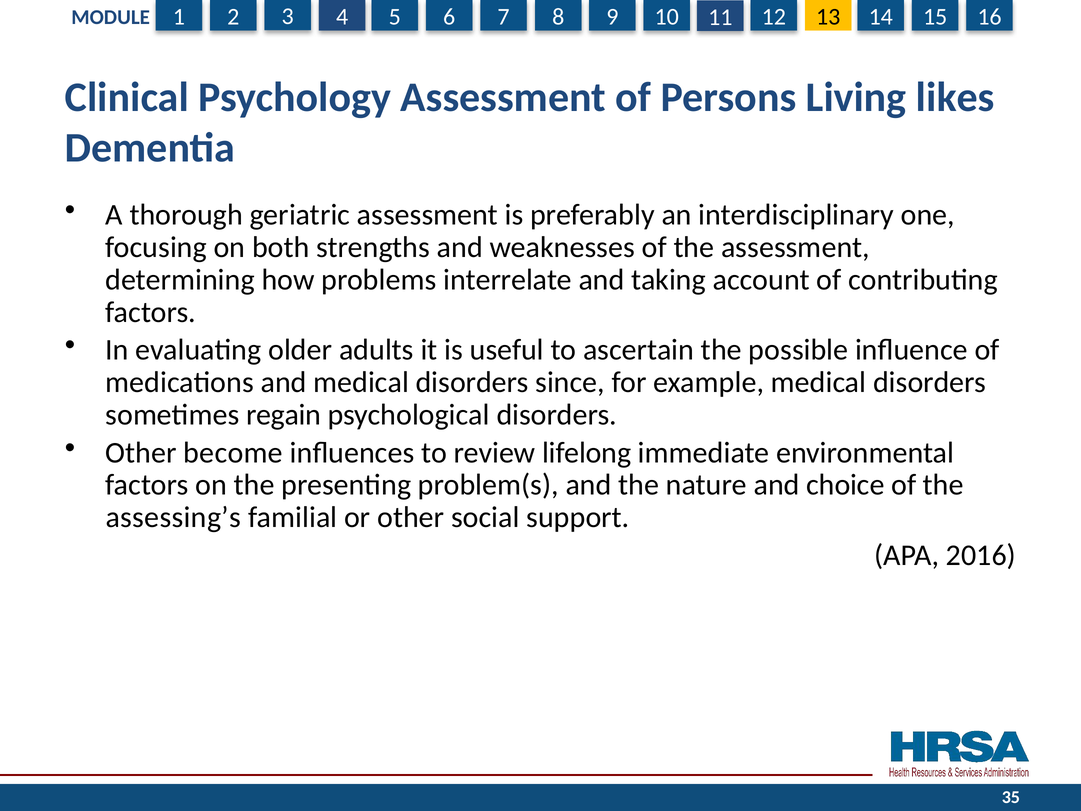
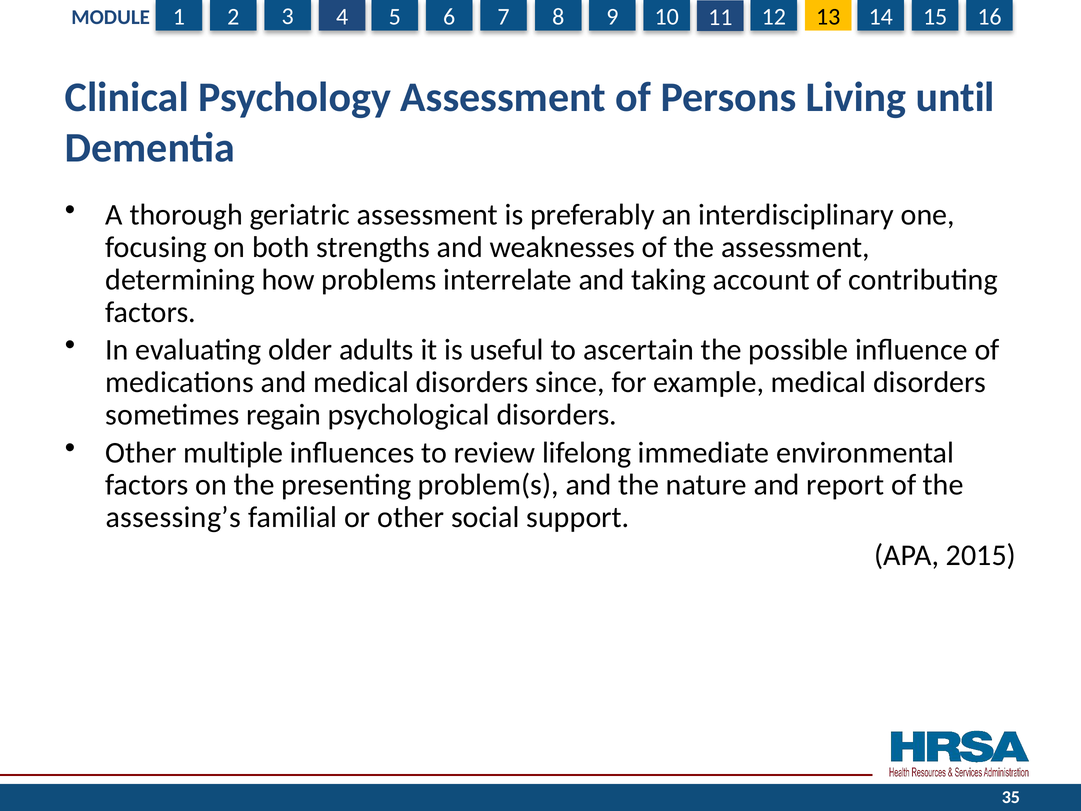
likes: likes -> until (955, 98)
become: become -> multiple (233, 452)
choice: choice -> report (845, 485)
2016: 2016 -> 2015 (981, 555)
